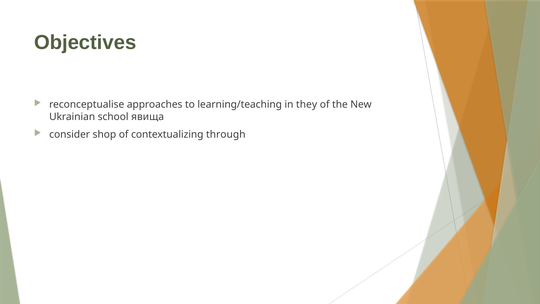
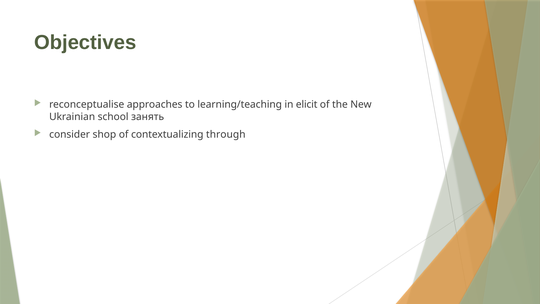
they: they -> elicit (307, 105)
явища: явища -> занять (148, 117)
